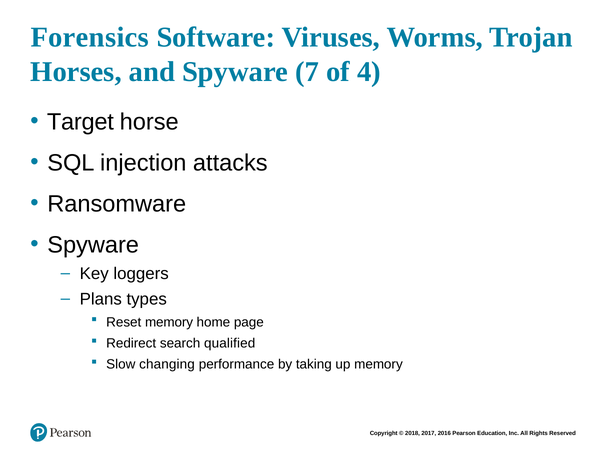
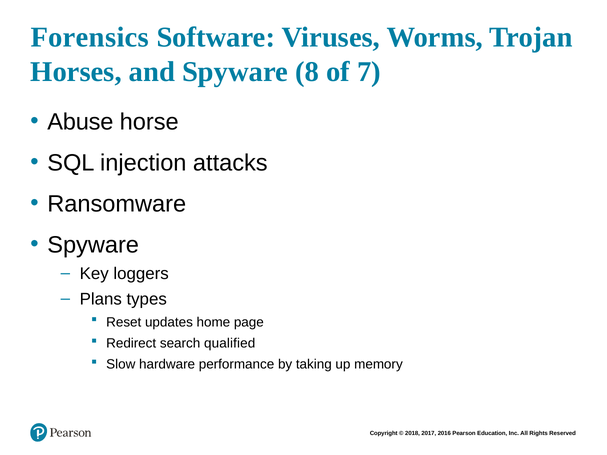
7: 7 -> 8 (307, 72)
4: 4 -> 7 (369, 72)
Target: Target -> Abuse (80, 122)
Reset memory: memory -> updates (169, 322)
changing: changing -> hardware (167, 365)
